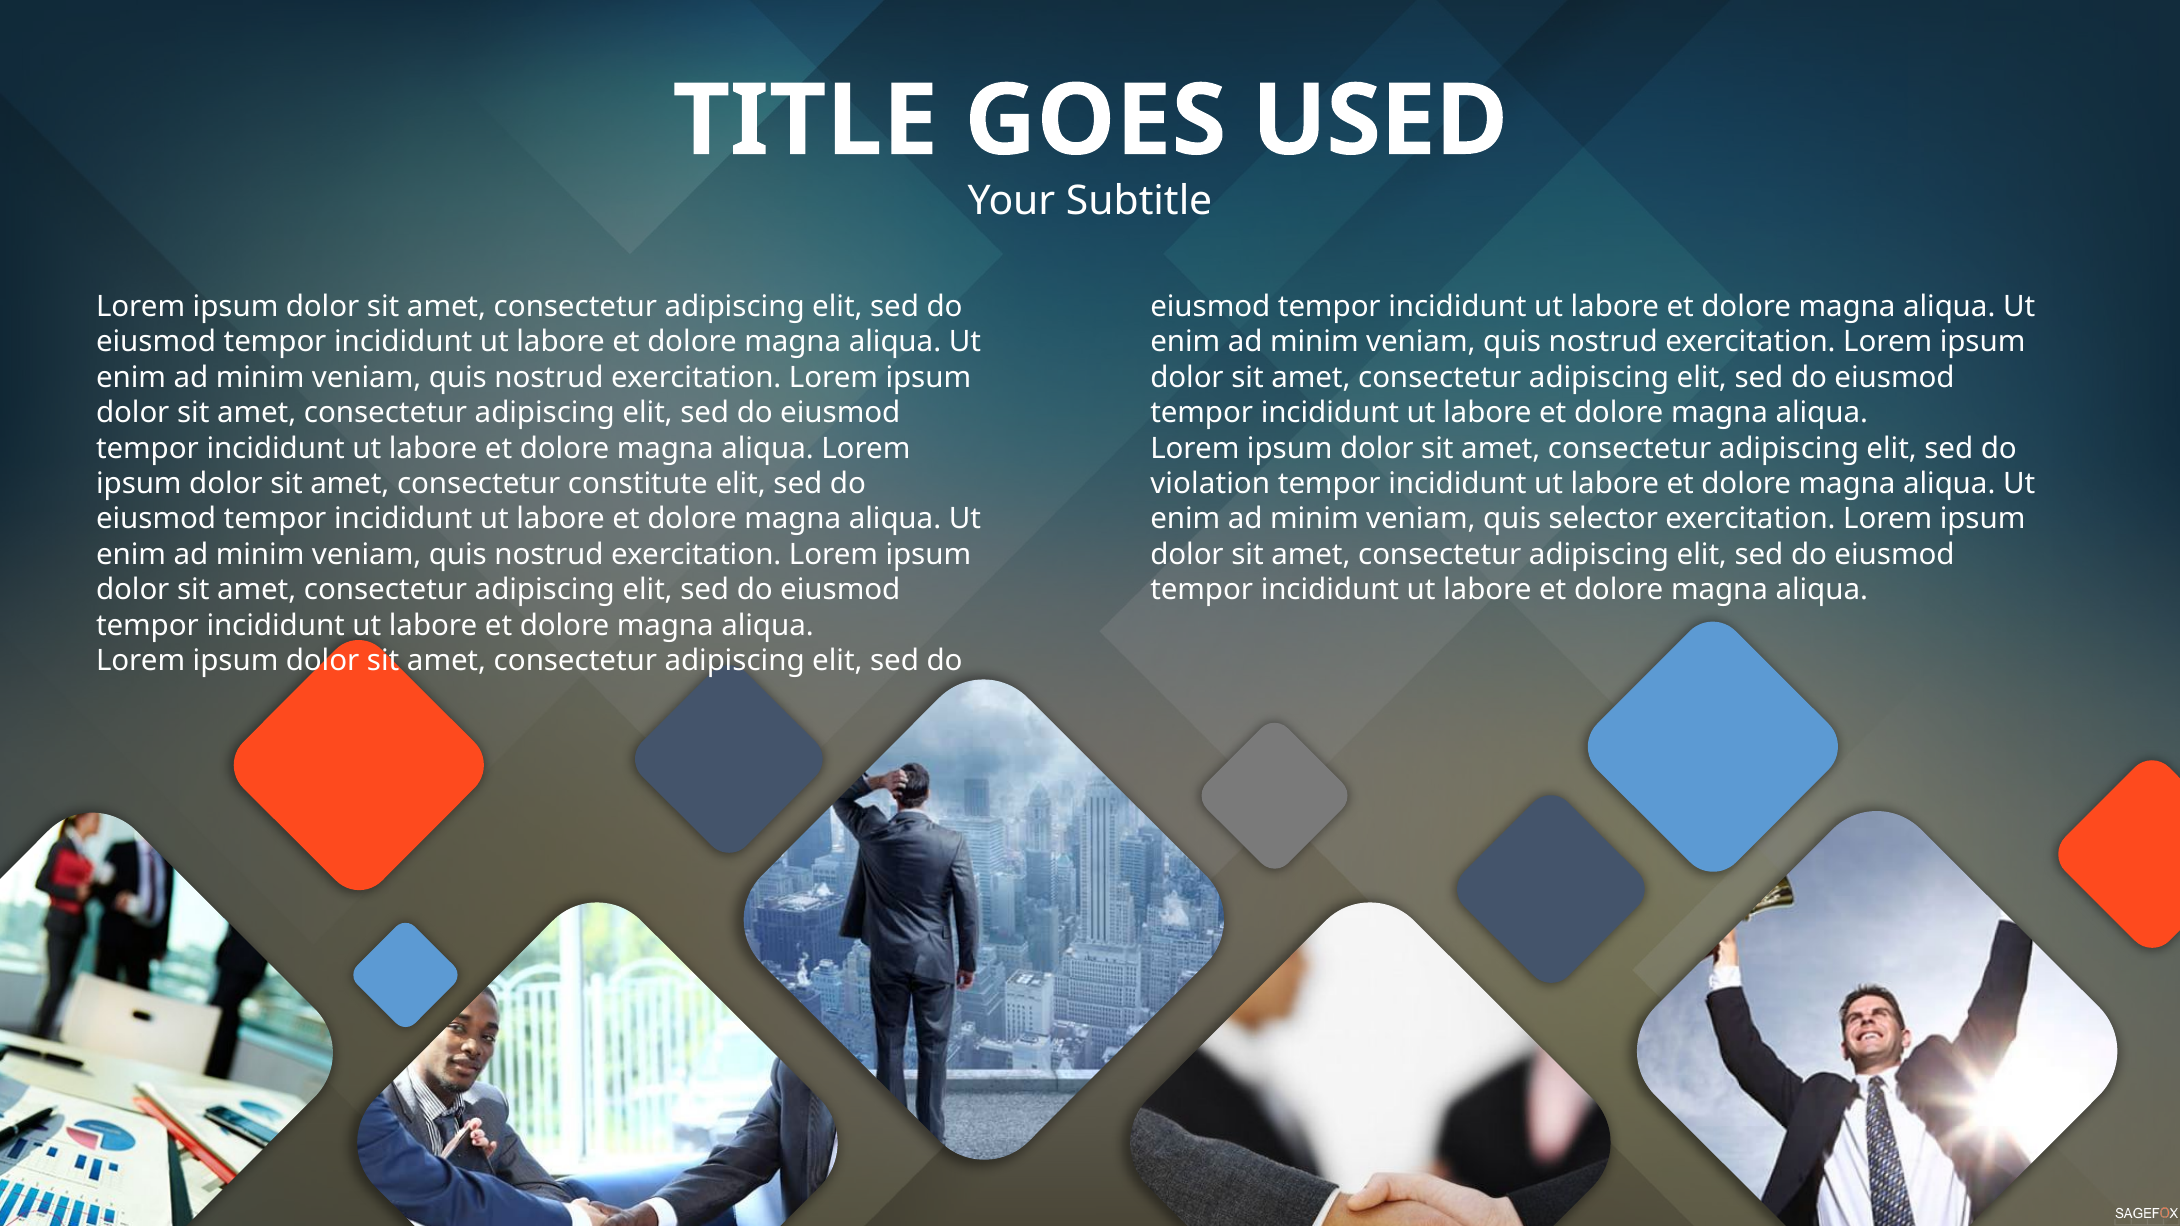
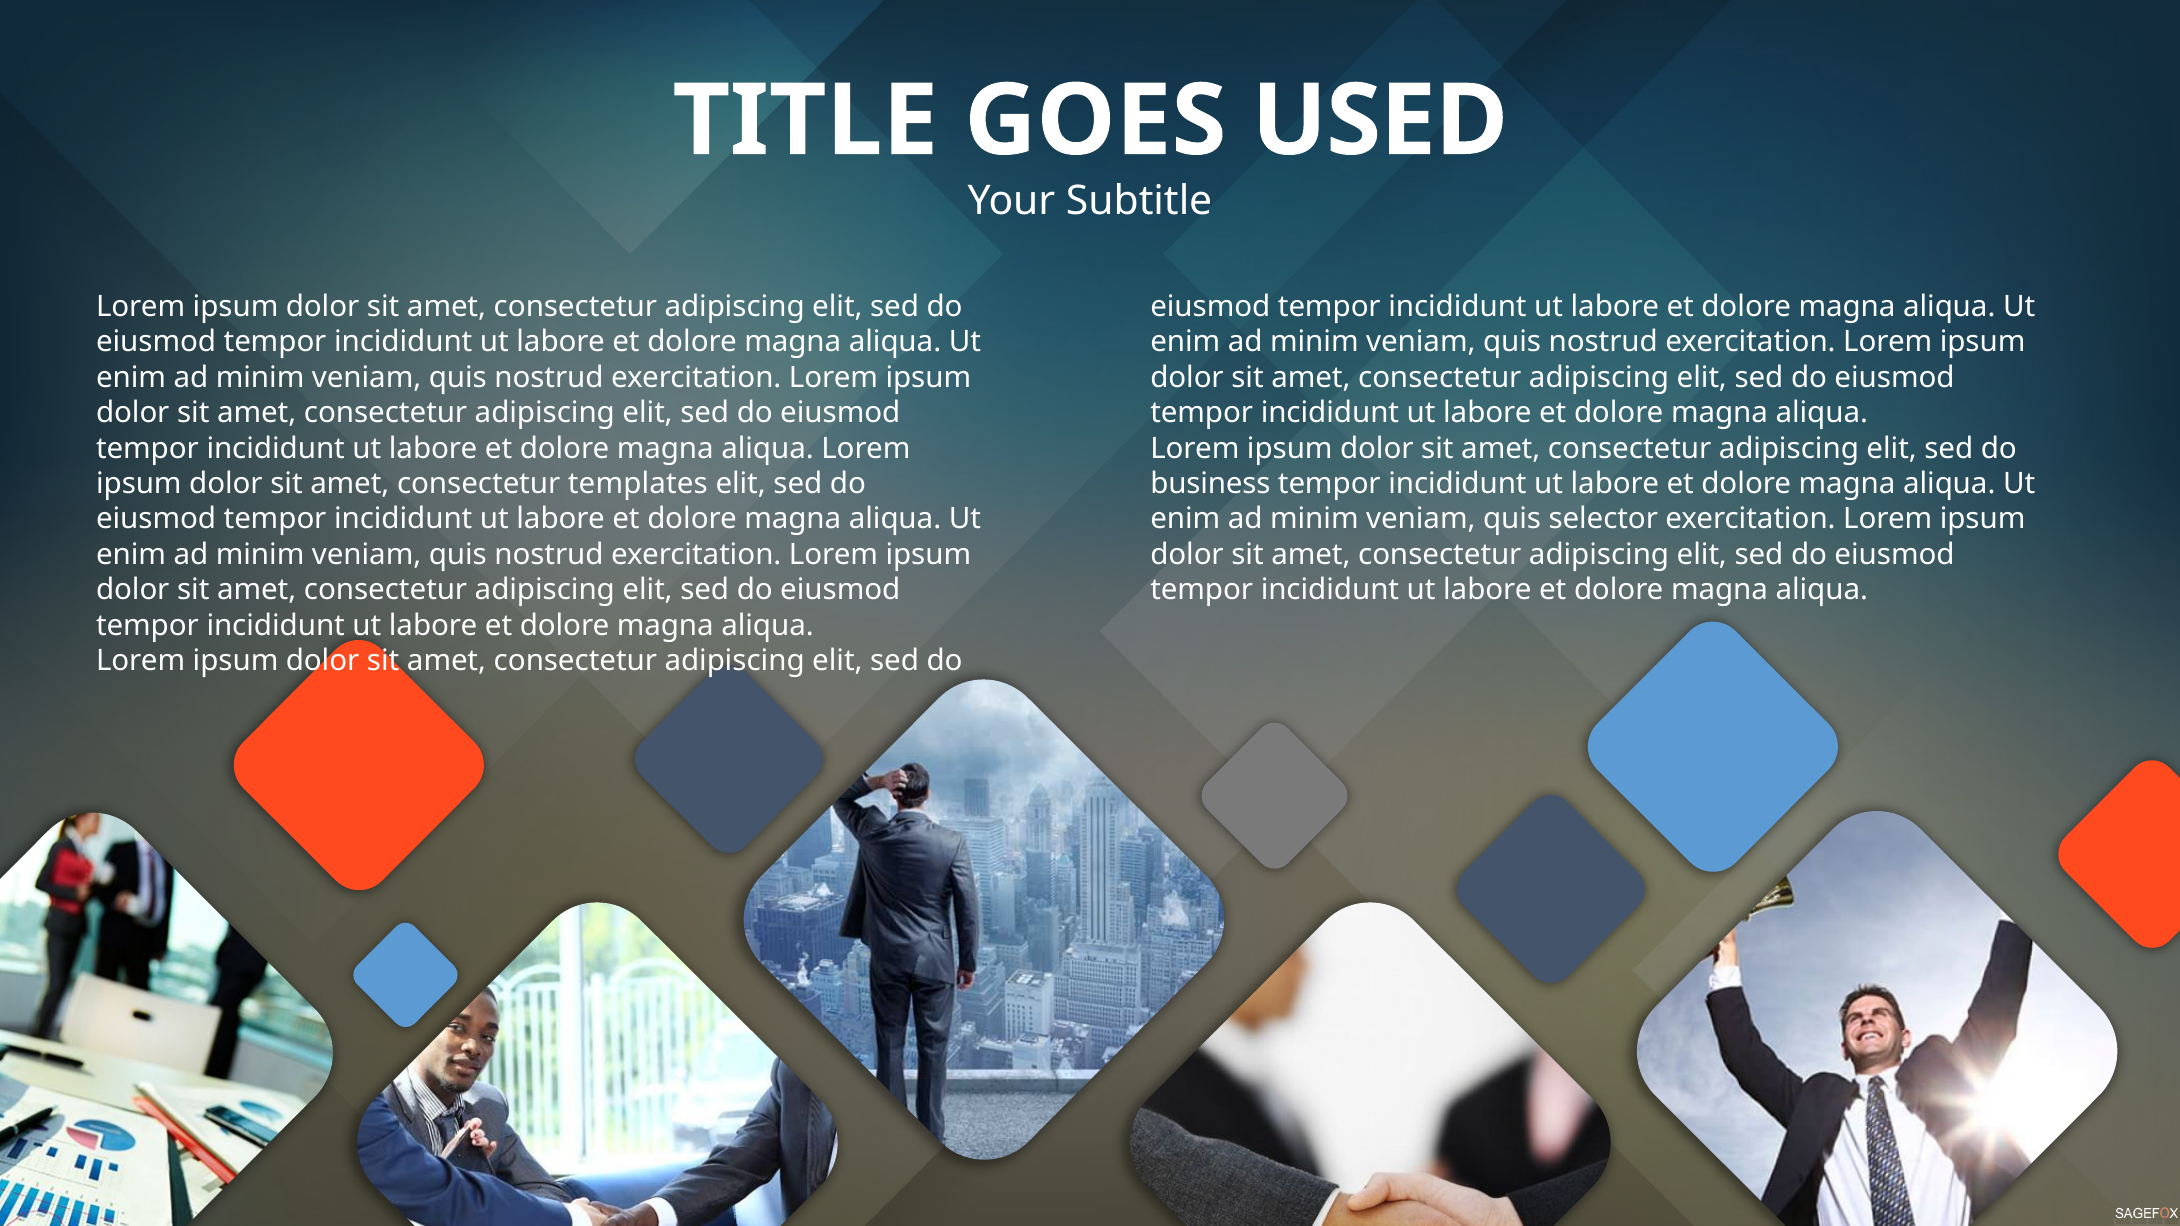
constitute: constitute -> templates (638, 484)
violation: violation -> business (1210, 484)
